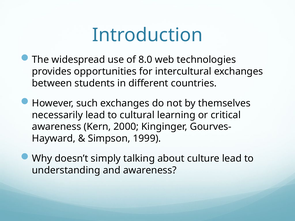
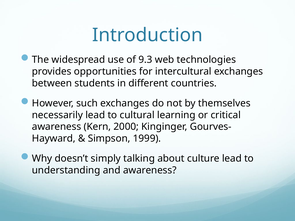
8.0: 8.0 -> 9.3 (145, 60)
